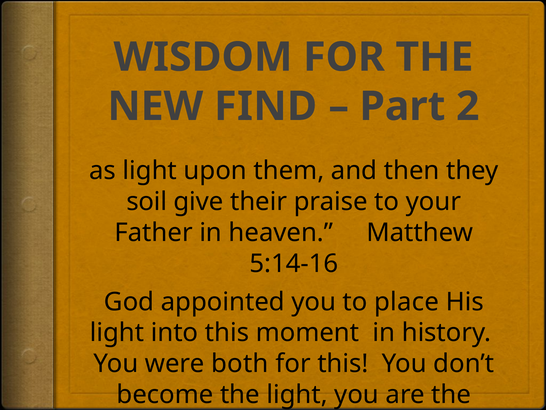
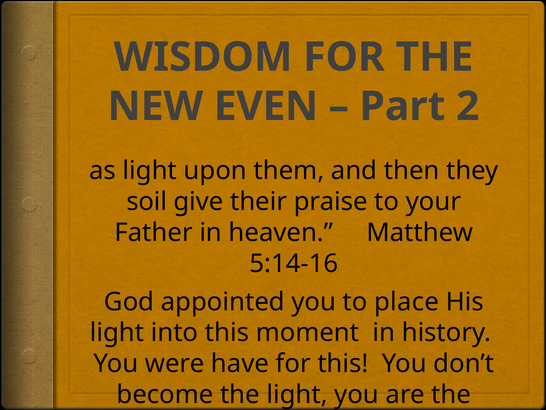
FIND: FIND -> EVEN (266, 106)
both: both -> have (240, 363)
